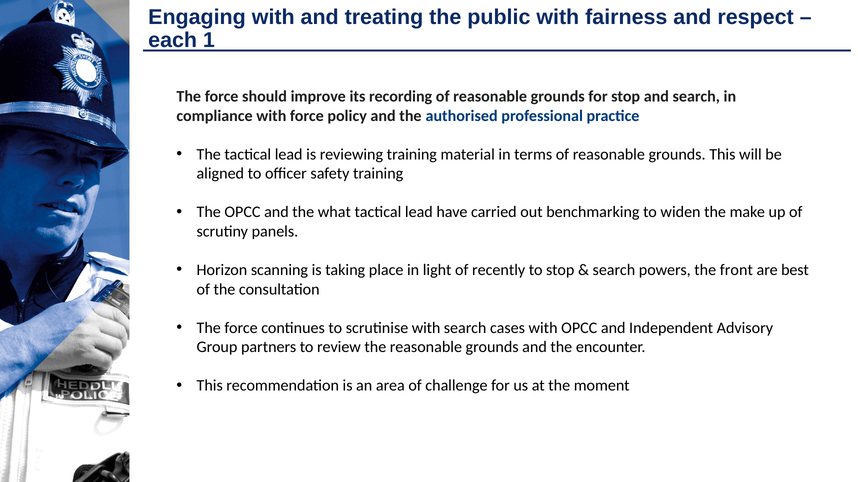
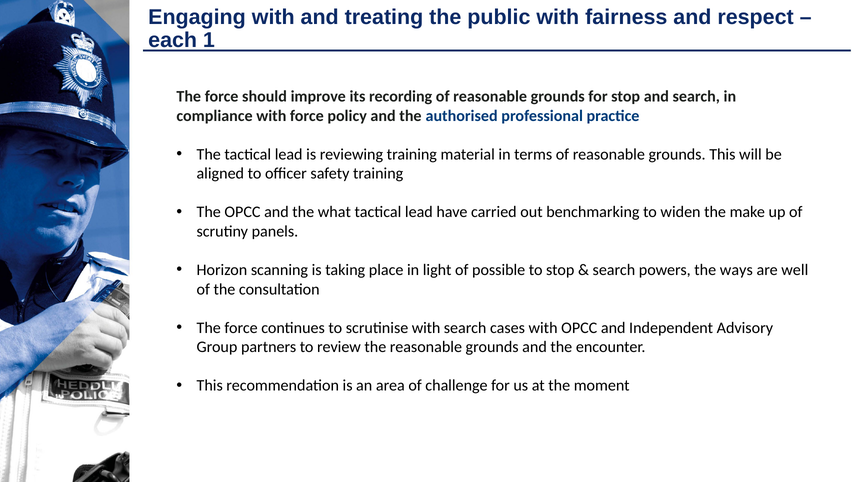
recently: recently -> possible (499, 270)
front: front -> ways (736, 270)
best: best -> well (795, 270)
